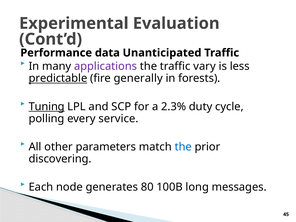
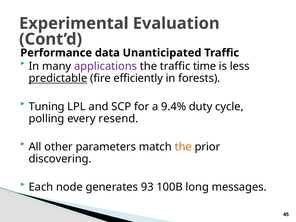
vary: vary -> time (205, 66)
generally: generally -> efficiently (138, 78)
Tuning underline: present -> none (47, 107)
2.3%: 2.3% -> 9.4% (174, 107)
service: service -> resend (118, 119)
the colour: blue -> orange (183, 147)
80: 80 -> 93 (147, 187)
